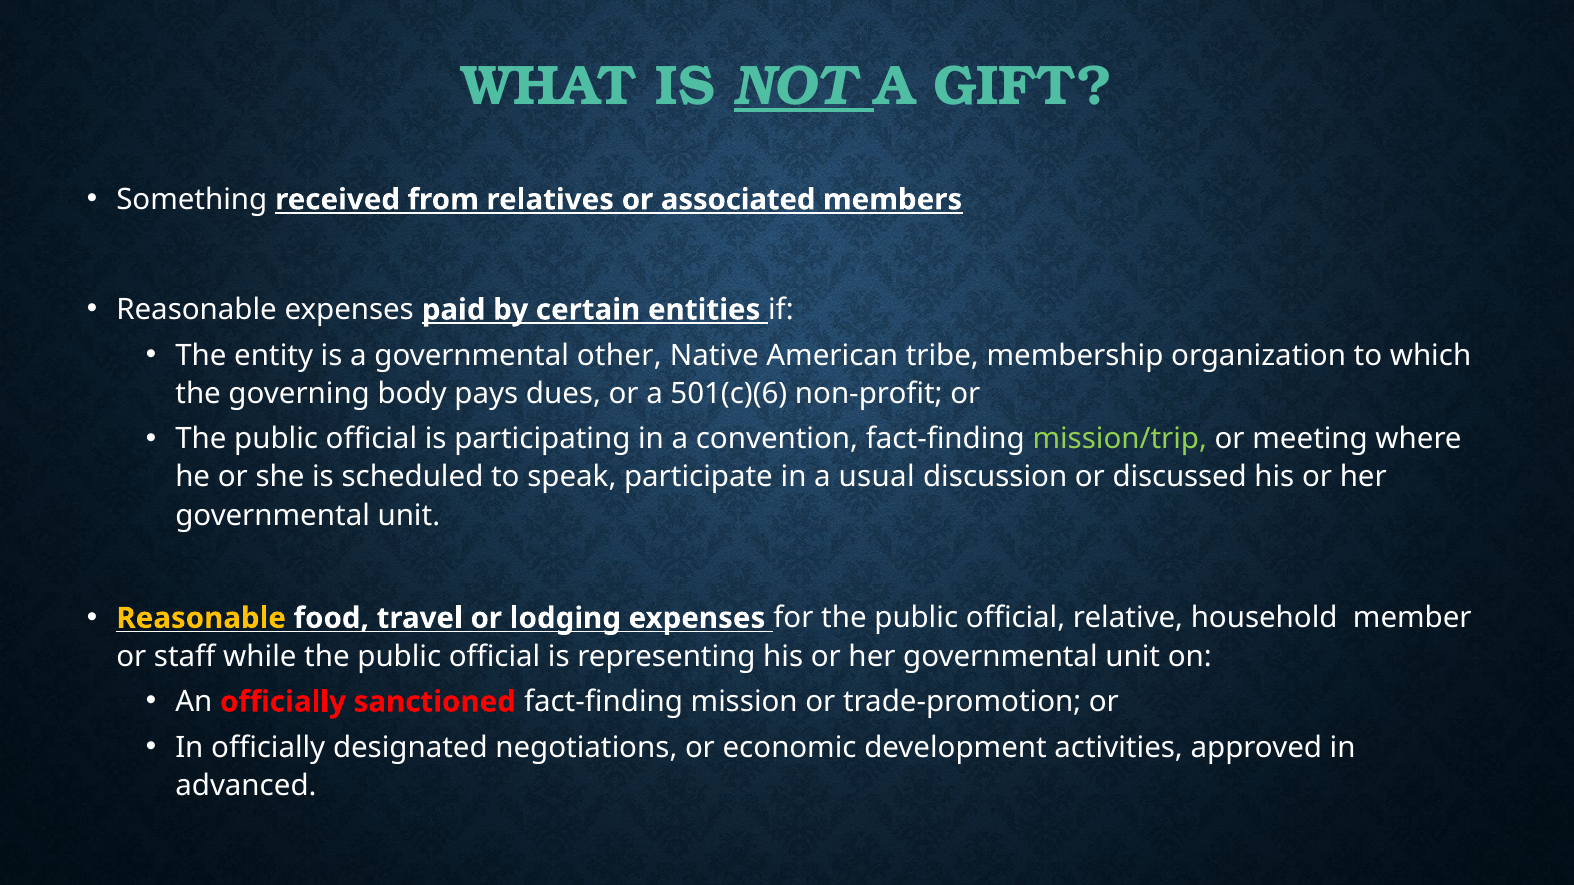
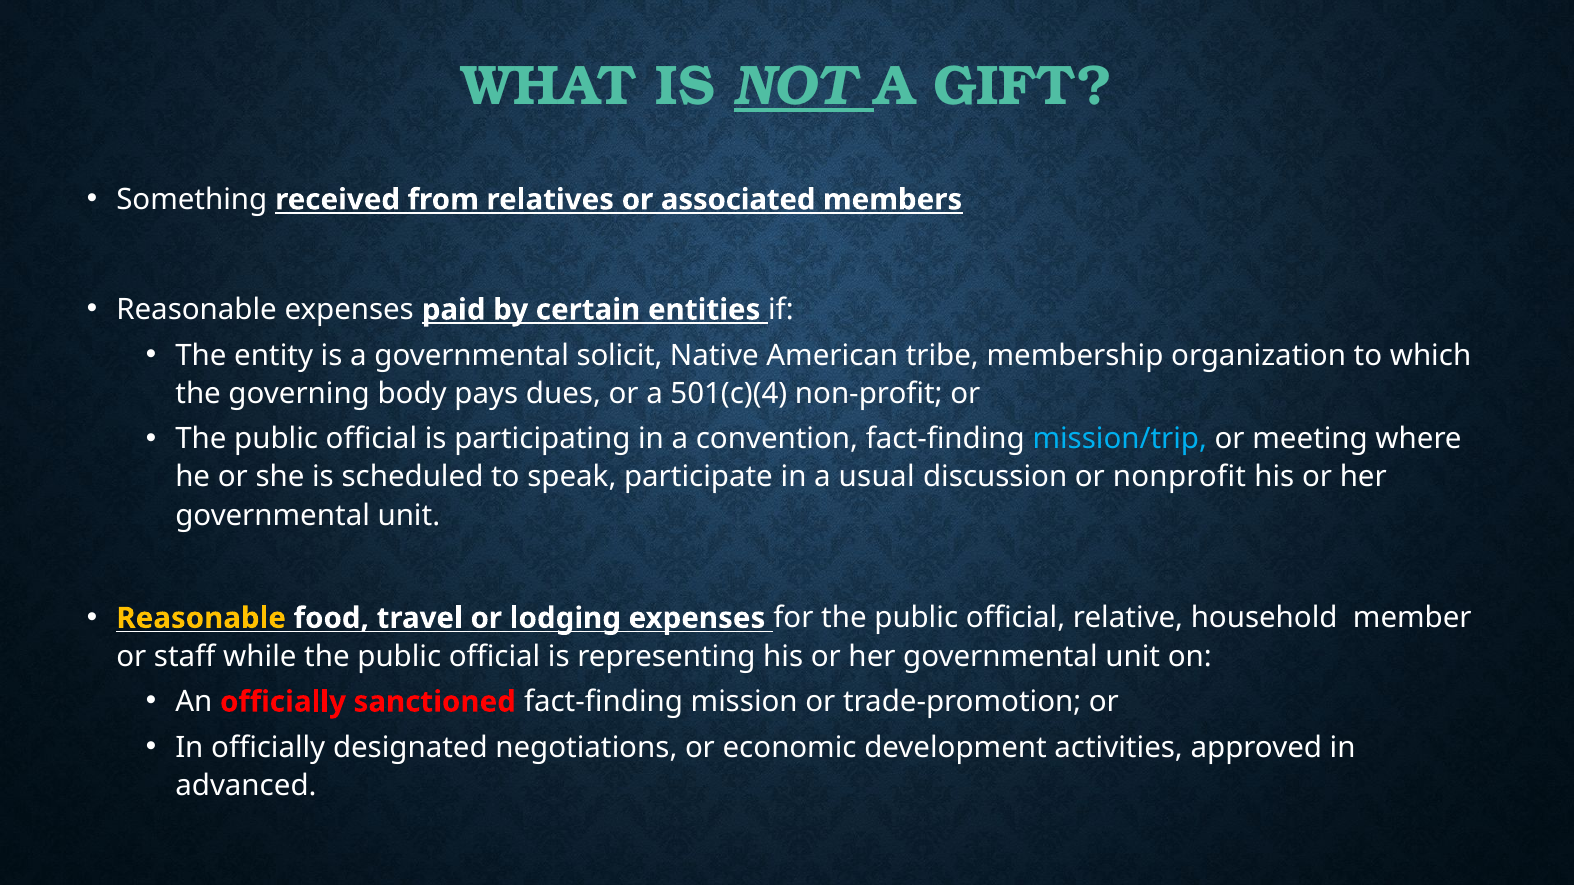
other: other -> solicit (620, 355)
501(c)(6: 501(c)(6 -> 501(c)(4 (729, 394)
mission/trip colour: light green -> light blue (1120, 439)
discussed: discussed -> nonprofit (1179, 477)
